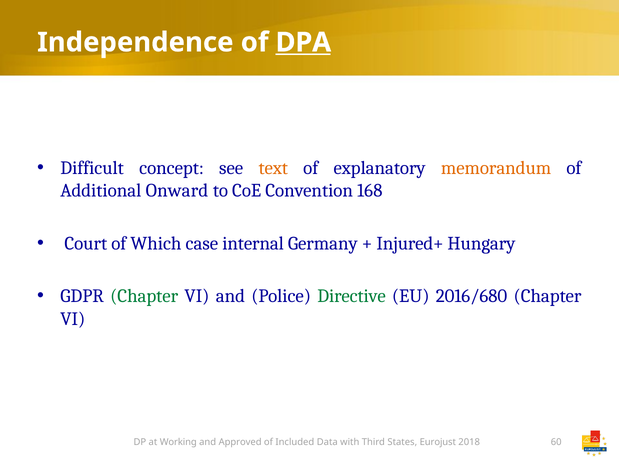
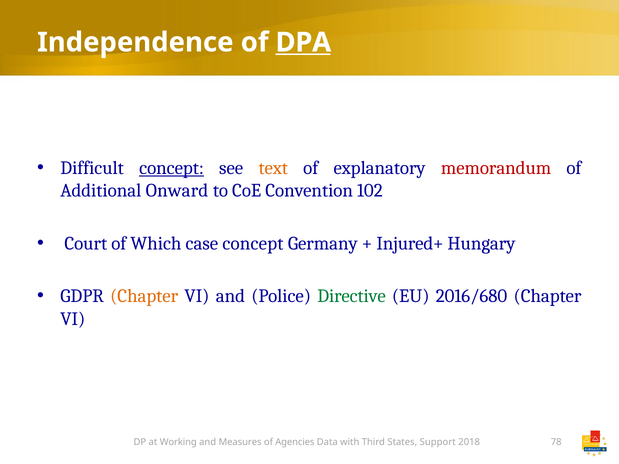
concept underline: none -> present (172, 168)
memorandum colour: orange -> red (496, 168)
168: 168 -> 102 (370, 191)
case internal: internal -> concept (253, 243)
Chapter colour: green -> orange (144, 296)
Approved: Approved -> Measures (240, 443)
Included: Included -> Agencies (295, 443)
Eurojust: Eurojust -> Support (438, 443)
60: 60 -> 78 (556, 443)
